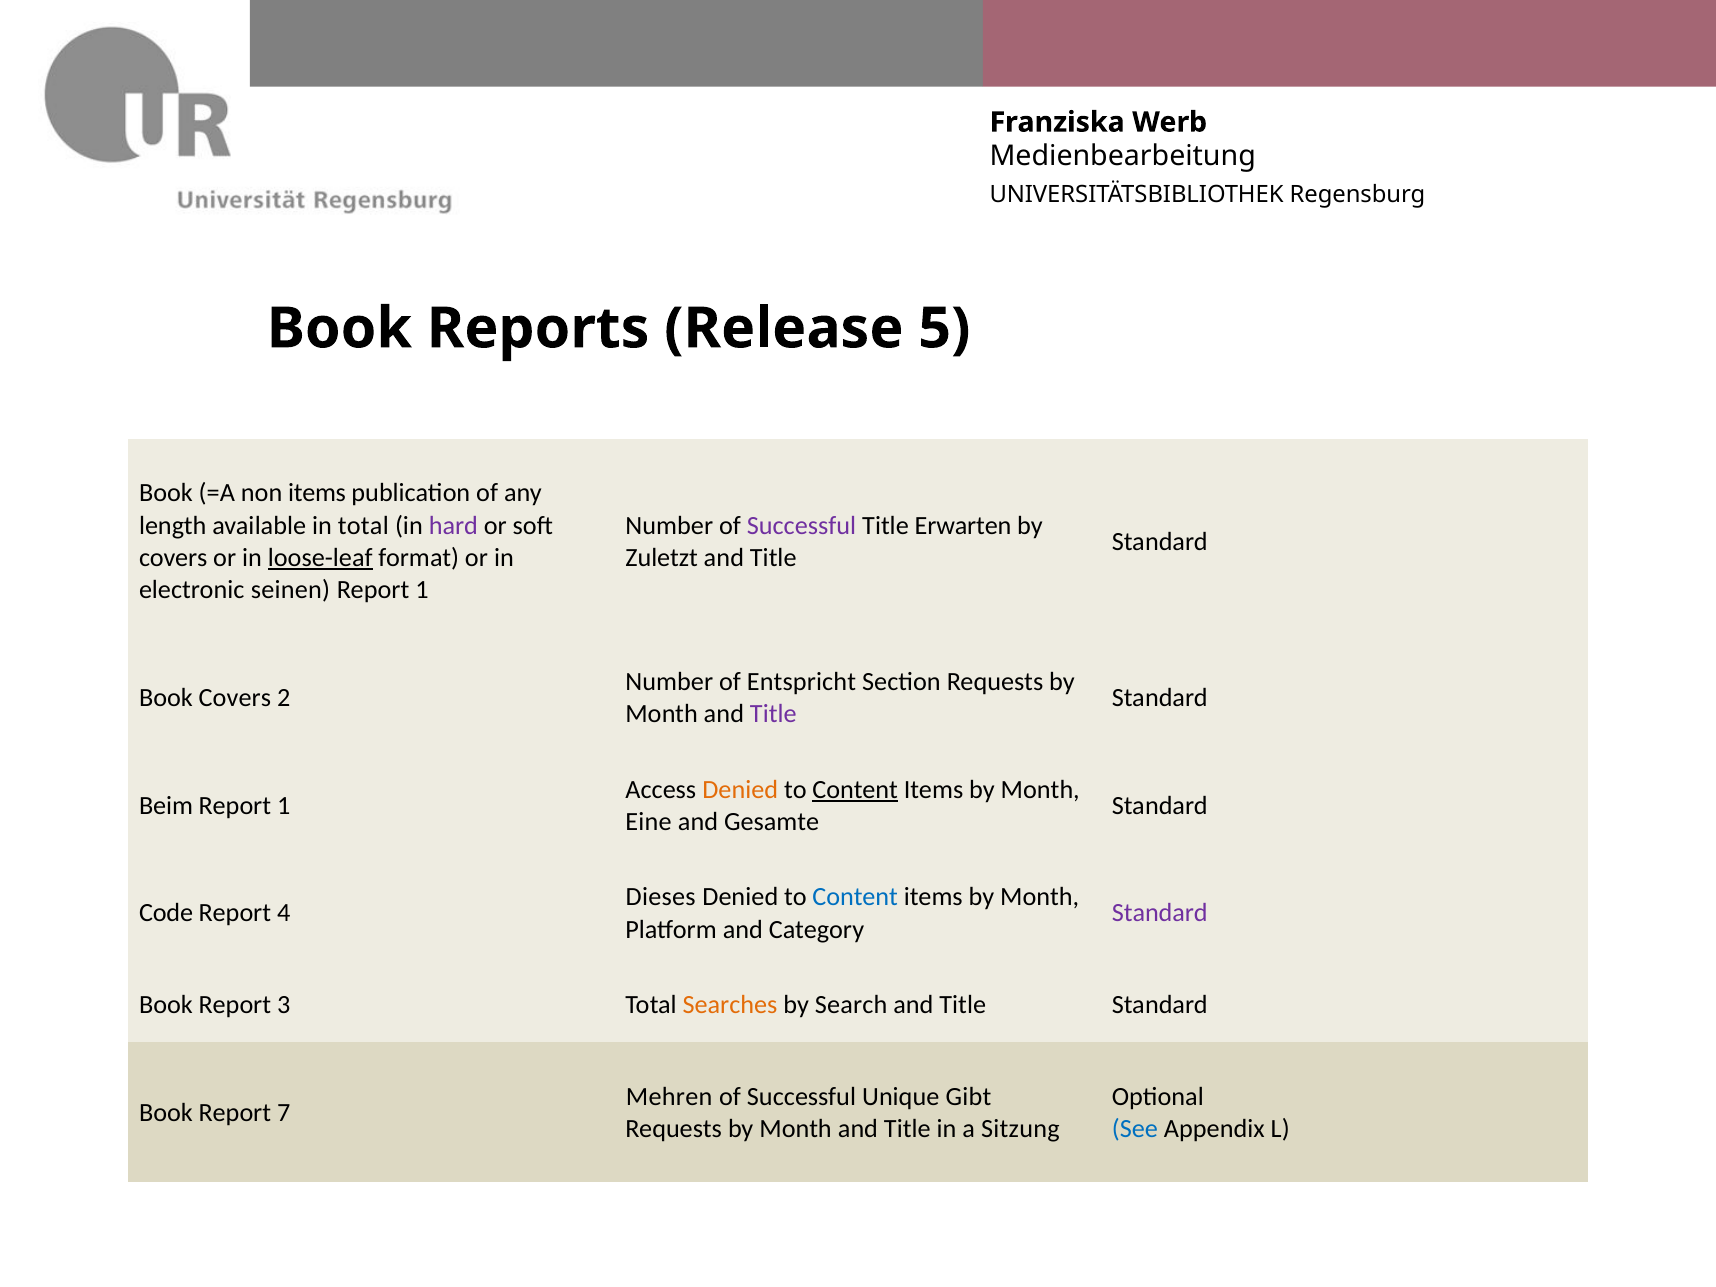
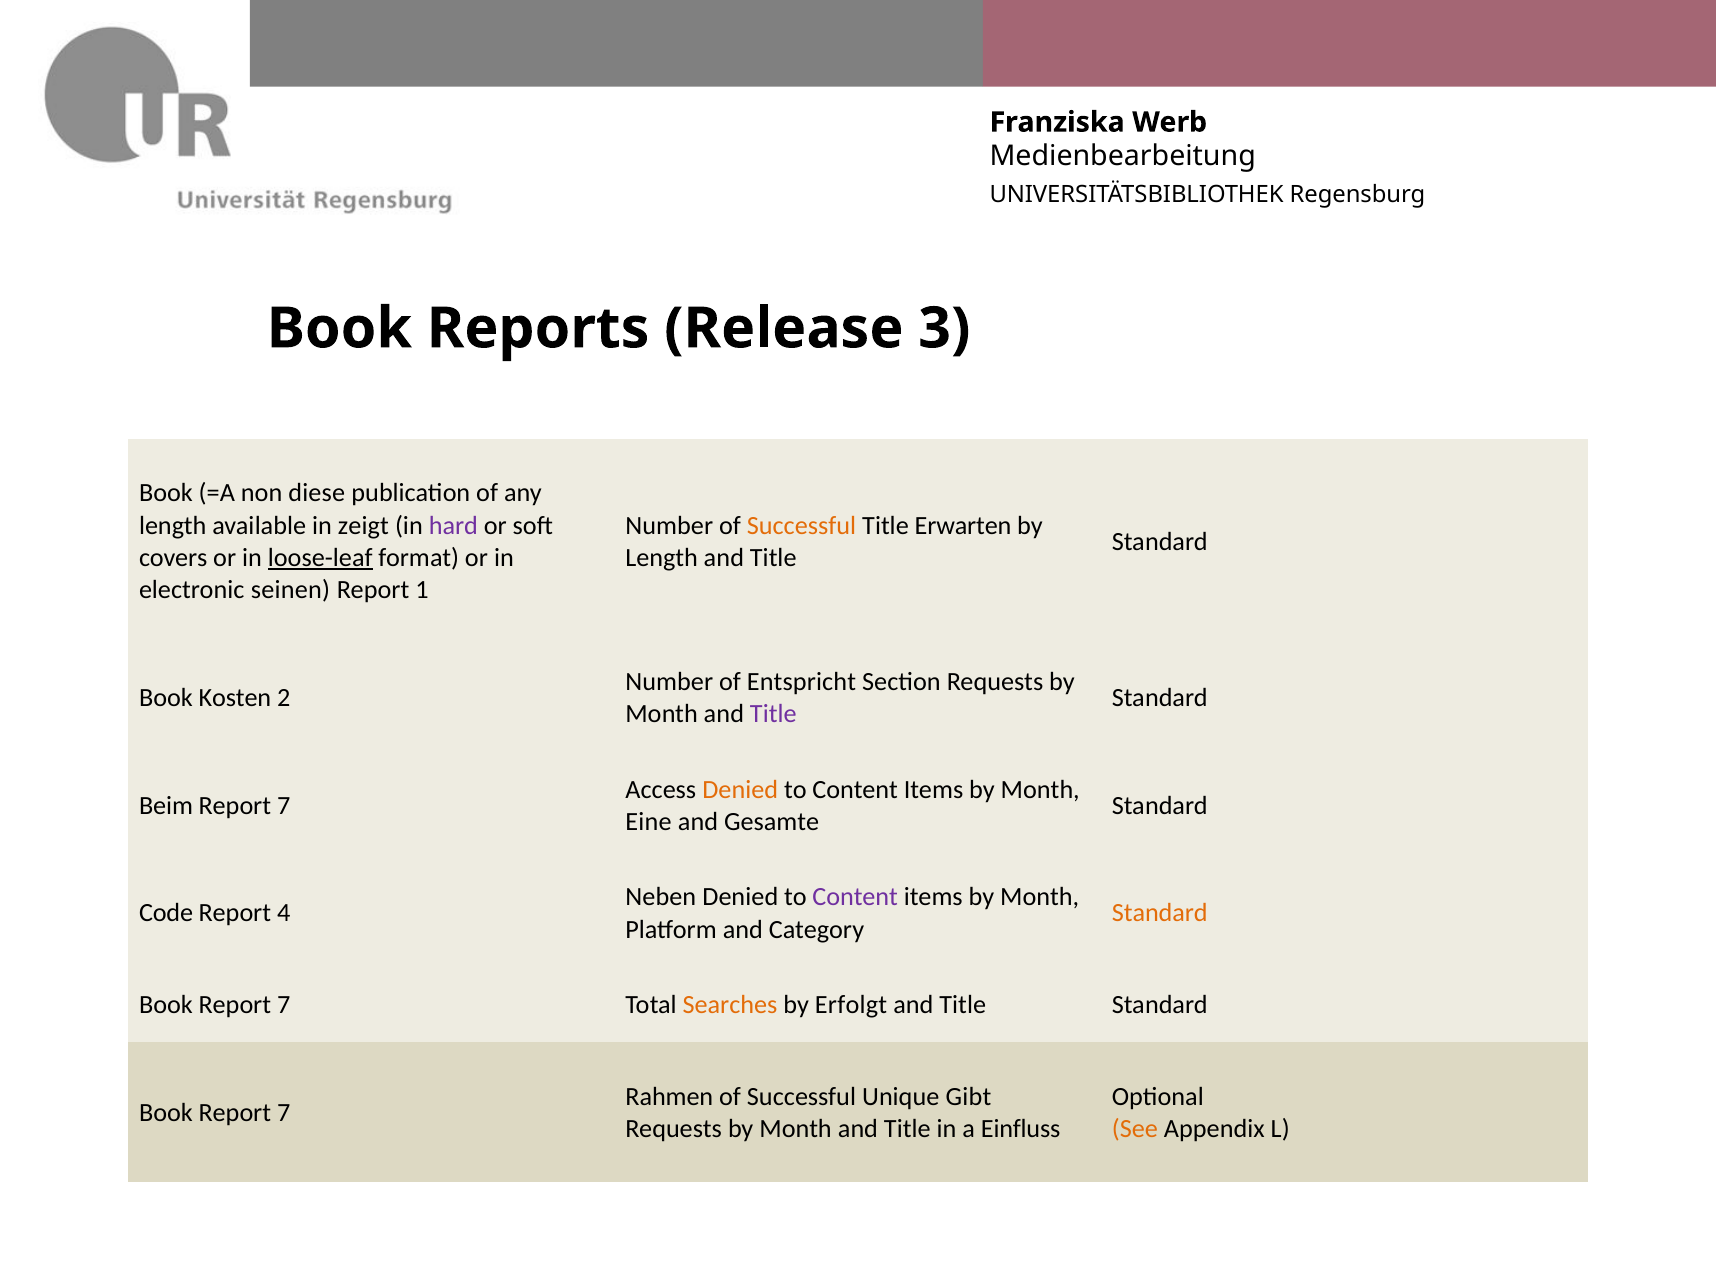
5: 5 -> 3 (944, 329)
non items: items -> diese (317, 493)
in total: total -> zeigt (363, 526)
Successful colour: purple -> orange (802, 526)
Zuletzt: Zuletzt -> Length (662, 558)
Book Covers: Covers -> Kosten (235, 698)
Content underline: present -> none (855, 789)
1: 1 -> 7 (284, 806)
Dieses: Dieses -> Neben (661, 897)
Content colour: blue -> purple (855, 897)
Standard colour: purple -> orange (1160, 913)
3: 3 -> 7 (284, 1005)
Search: Search -> Erfolgt (851, 1005)
Mehren: Mehren -> Rahmen (669, 1096)
Sitzung: Sitzung -> Einfluss (1021, 1129)
See colour: blue -> orange (1135, 1129)
